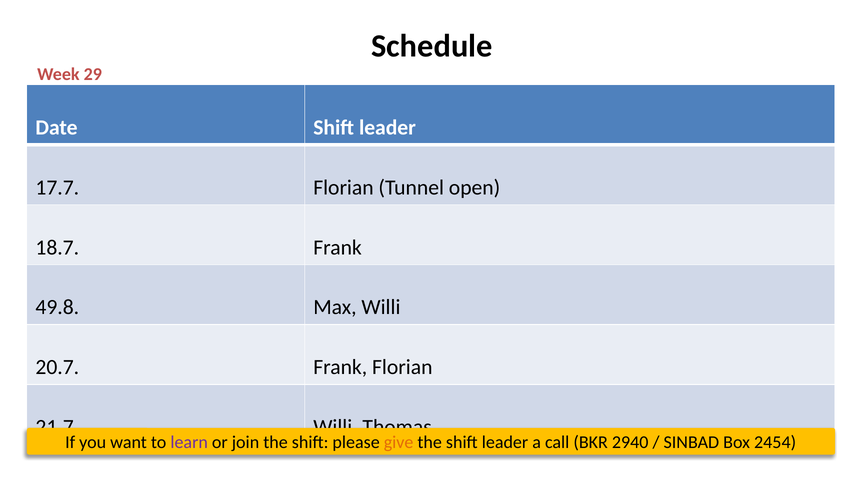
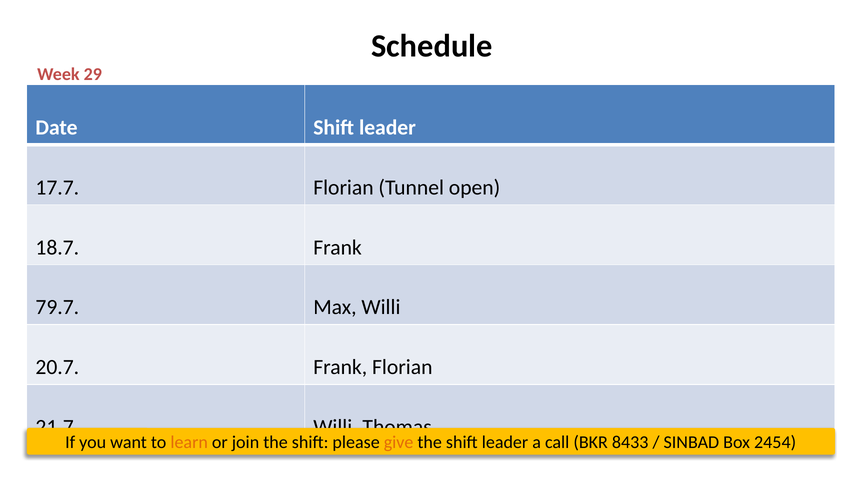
49.8: 49.8 -> 79.7 (57, 307)
learn colour: purple -> orange (189, 443)
2940: 2940 -> 8433 (630, 443)
